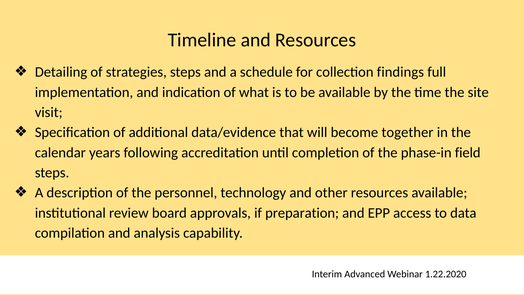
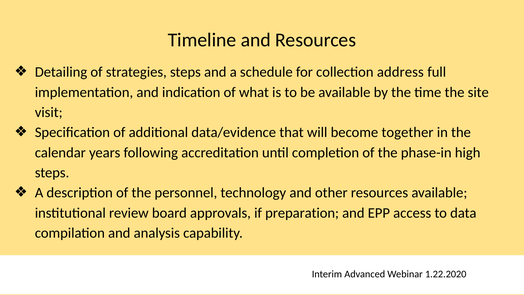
findings: findings -> address (400, 72)
field: field -> high (468, 152)
